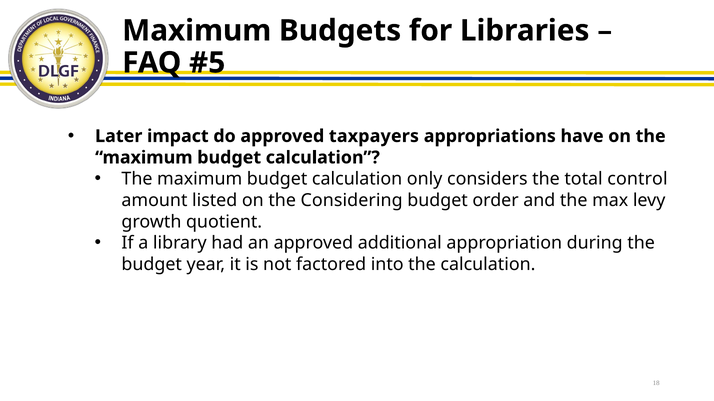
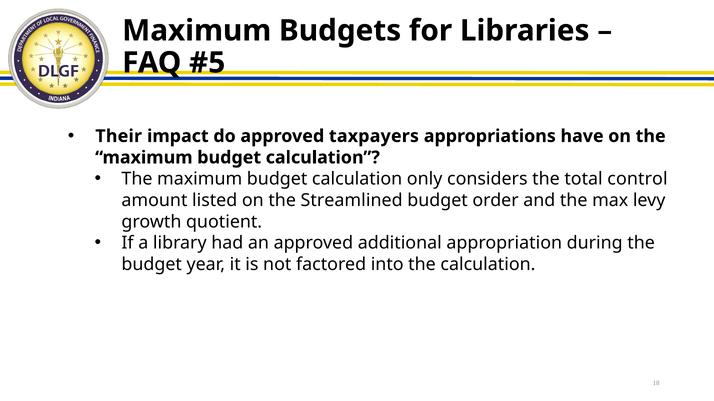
Later: Later -> Their (119, 136)
Considering: Considering -> Streamlined (352, 201)
